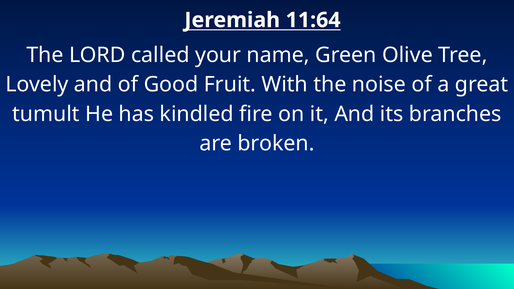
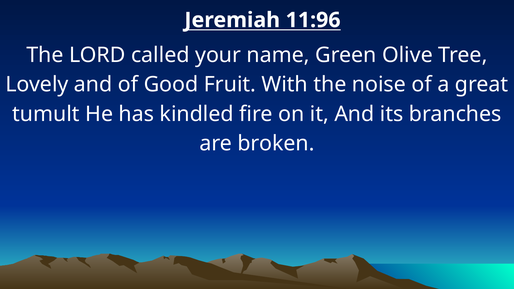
11:64: 11:64 -> 11:96 (313, 20)
